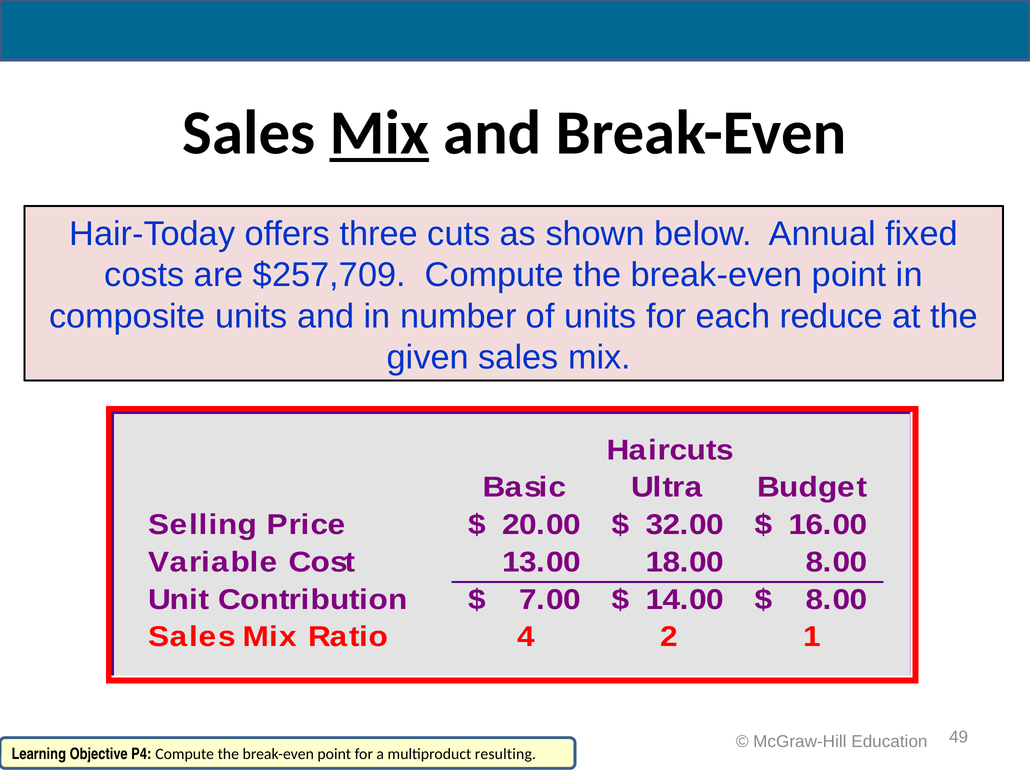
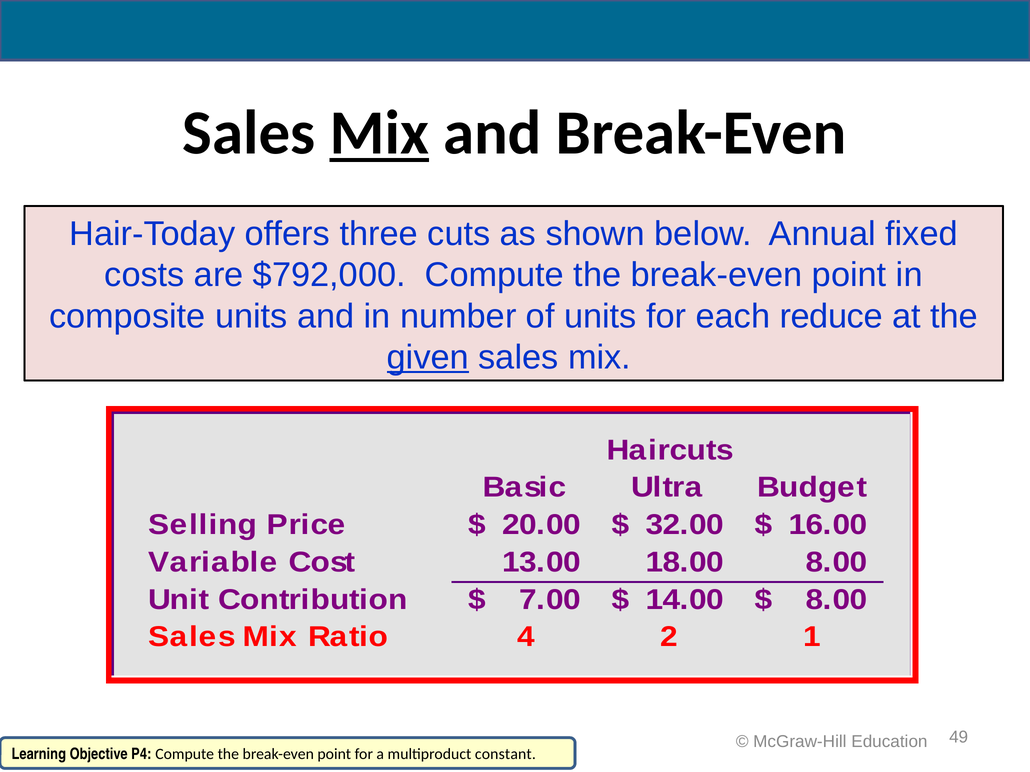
$257,709: $257,709 -> $792,000 (329, 275)
given underline: none -> present (428, 358)
resulting: resulting -> constant (505, 755)
